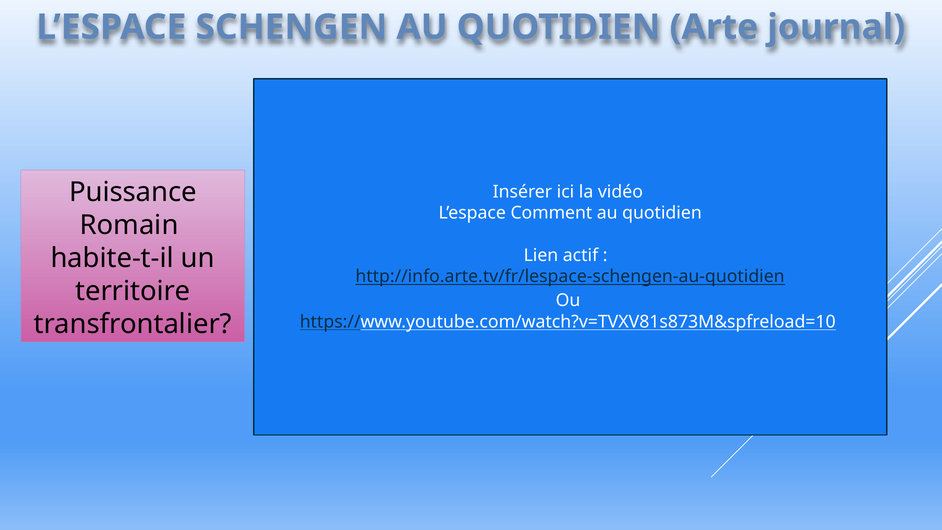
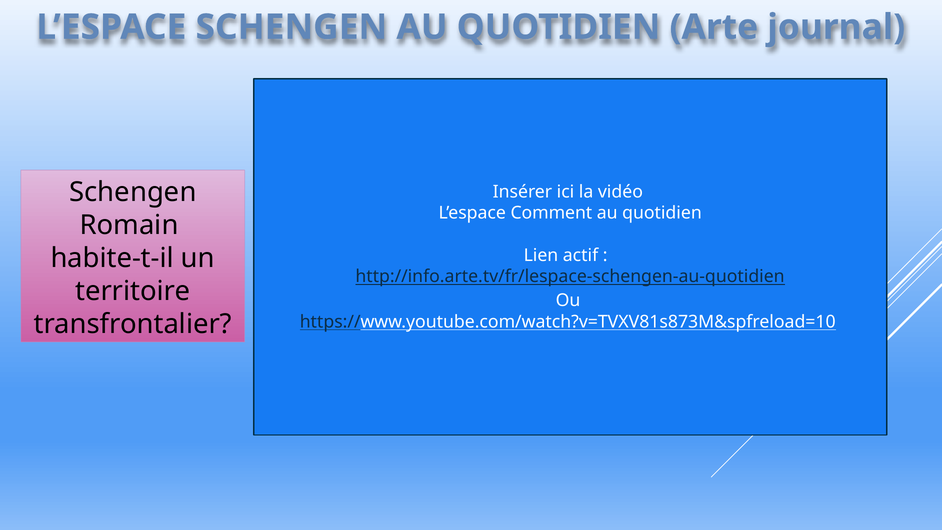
Puissance: Puissance -> Schengen (133, 192)
